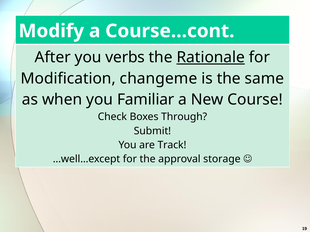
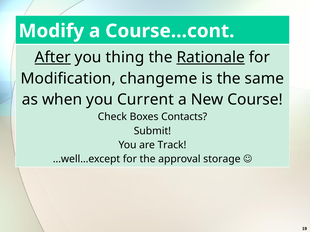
After underline: none -> present (53, 57)
verbs: verbs -> thing (125, 57)
Familiar: Familiar -> Current (146, 100)
Through: Through -> Contacts (184, 117)
